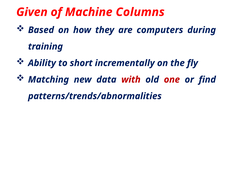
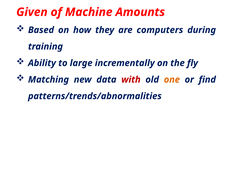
Columns: Columns -> Amounts (140, 12)
short: short -> large (81, 63)
one colour: red -> orange (172, 80)
